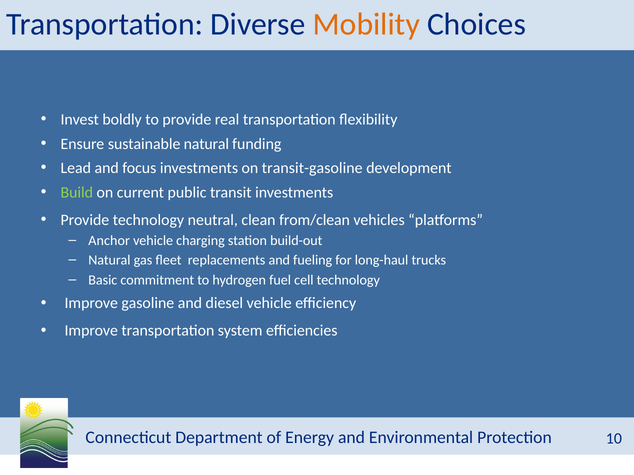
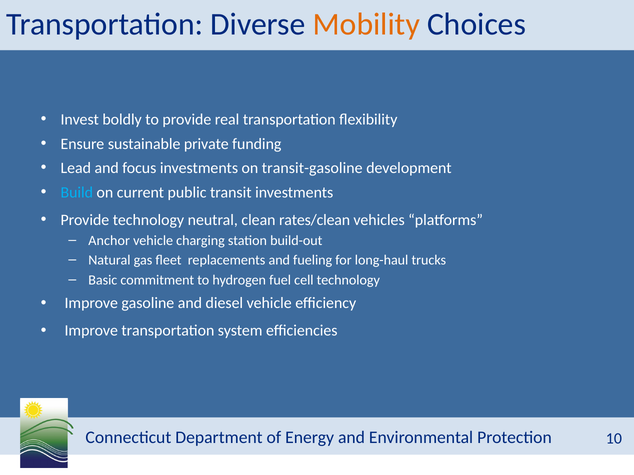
sustainable natural: natural -> private (206, 144)
Build colour: light green -> light blue (77, 193)
from/clean: from/clean -> rates/clean (315, 220)
